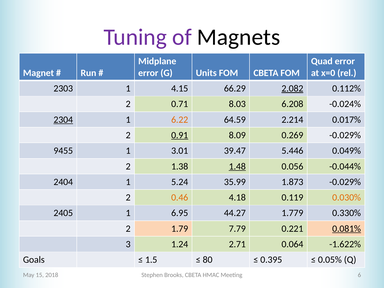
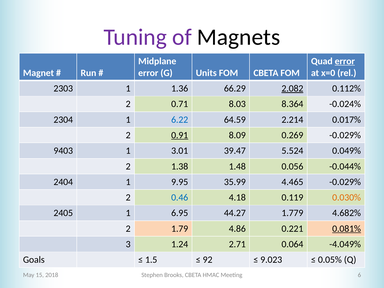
error underline: none -> present (345, 61)
4.15: 4.15 -> 1.36 (180, 88)
6.208: 6.208 -> 8.364 (292, 104)
2304 underline: present -> none (63, 120)
6.22 colour: orange -> blue (180, 120)
9455: 9455 -> 9403 (63, 151)
5.446: 5.446 -> 5.524 (292, 151)
1.48 underline: present -> none (237, 166)
5.24: 5.24 -> 9.95 (180, 182)
1.873: 1.873 -> 4.465 (292, 182)
0.46 colour: orange -> blue (180, 197)
0.330%: 0.330% -> 4.682% (347, 213)
7.79: 7.79 -> 4.86 (237, 229)
-1.622%: -1.622% -> -4.049% (345, 244)
80: 80 -> 92 (208, 260)
0.395: 0.395 -> 9.023 (271, 260)
